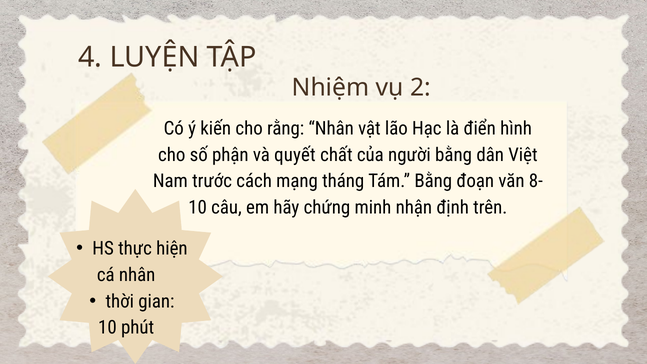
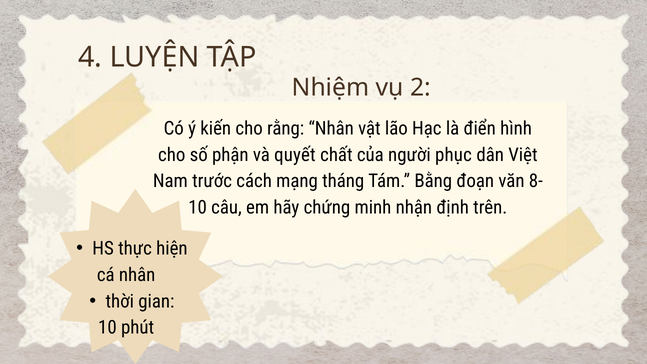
người bằng: bằng -> phục (453, 155)
